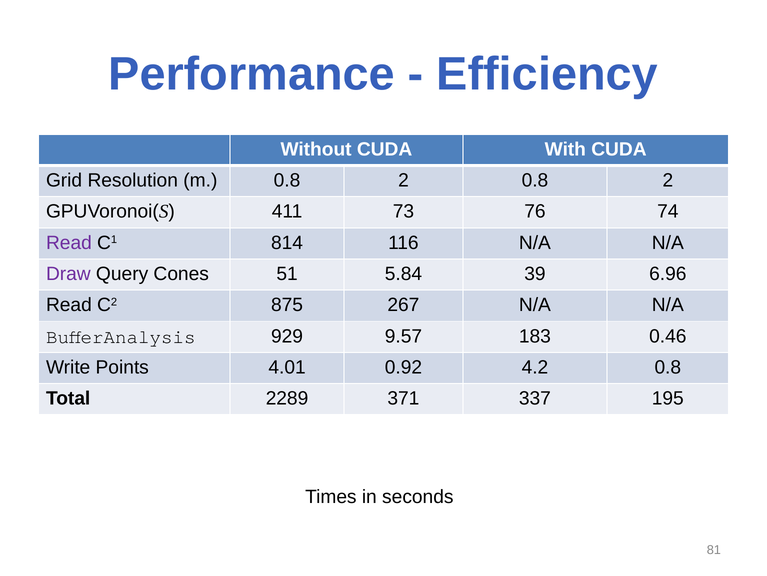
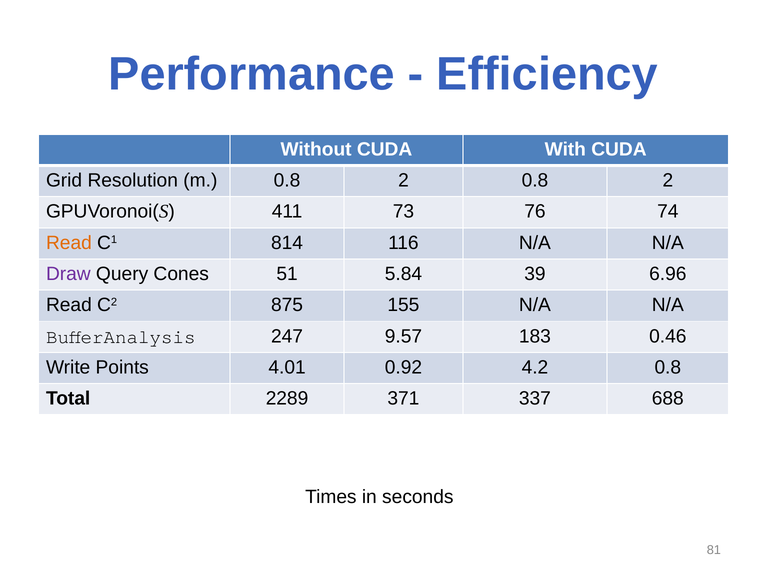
Read colour: purple -> orange (69, 242)
267: 267 -> 155 (403, 305)
929: 929 -> 247 (287, 336)
195: 195 -> 688 (668, 398)
